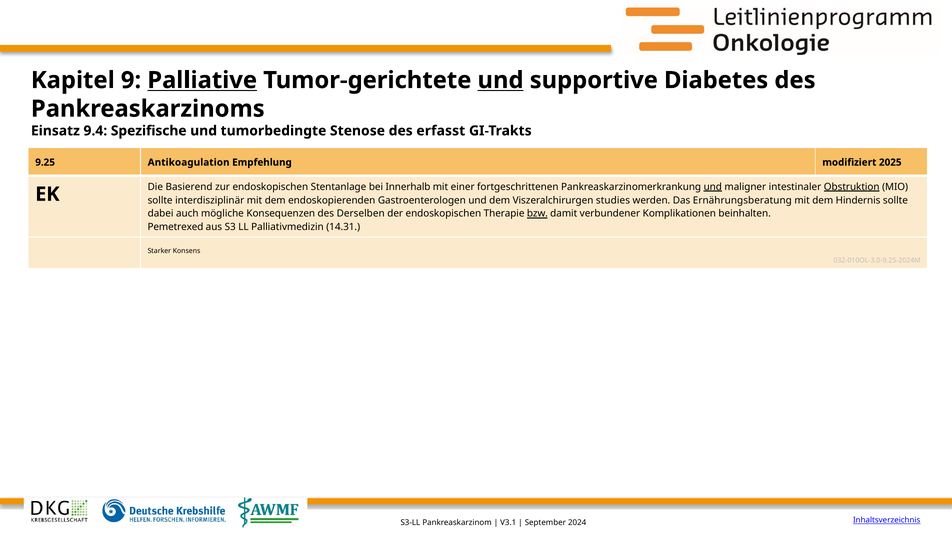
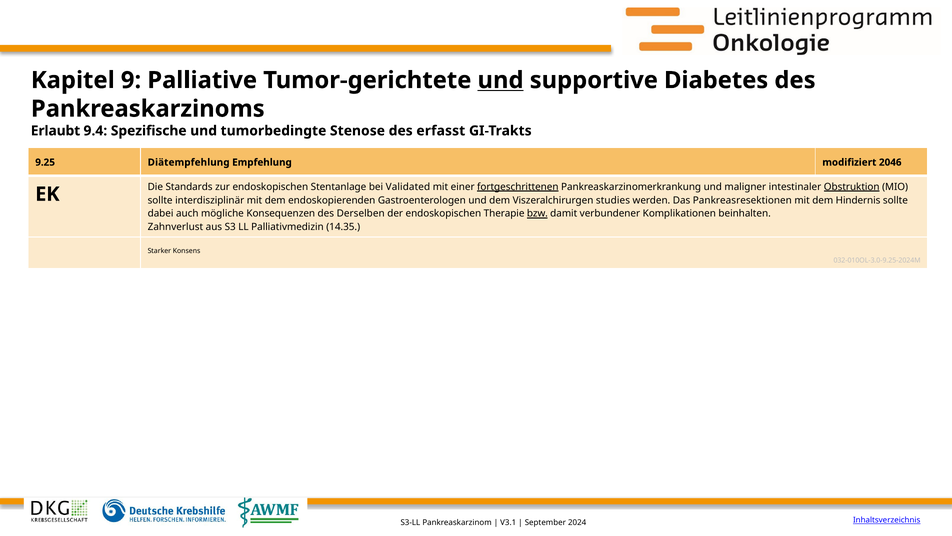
Palliative underline: present -> none (202, 80)
Einsatz: Einsatz -> Erlaubt (55, 131)
Antikoagulation: Antikoagulation -> Diätempfehlung (189, 162)
2025: 2025 -> 2046 (890, 162)
Basierend: Basierend -> Standards (189, 187)
Innerhalb: Innerhalb -> Validated (408, 187)
fortgeschrittenen underline: none -> present (518, 187)
und underline: present -> none (713, 187)
Ernährungsberatung: Ernährungsberatung -> Pankreasresektionen (742, 200)
Pemetrexed: Pemetrexed -> Zahnverlust (175, 227)
14.31: 14.31 -> 14.35 (343, 227)
